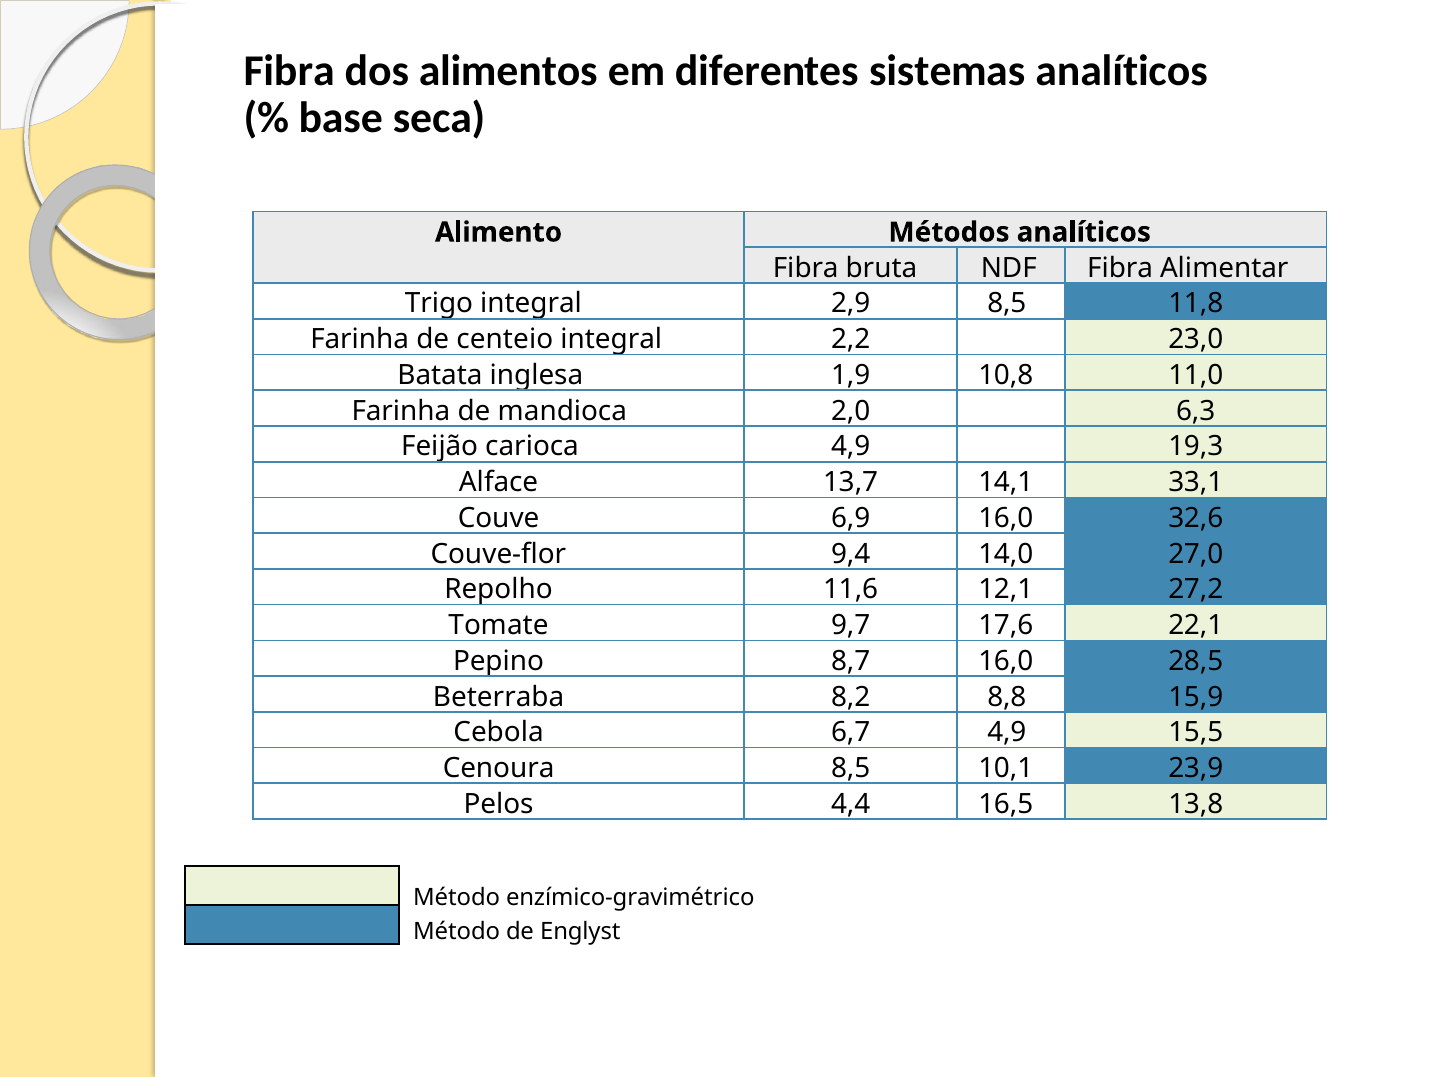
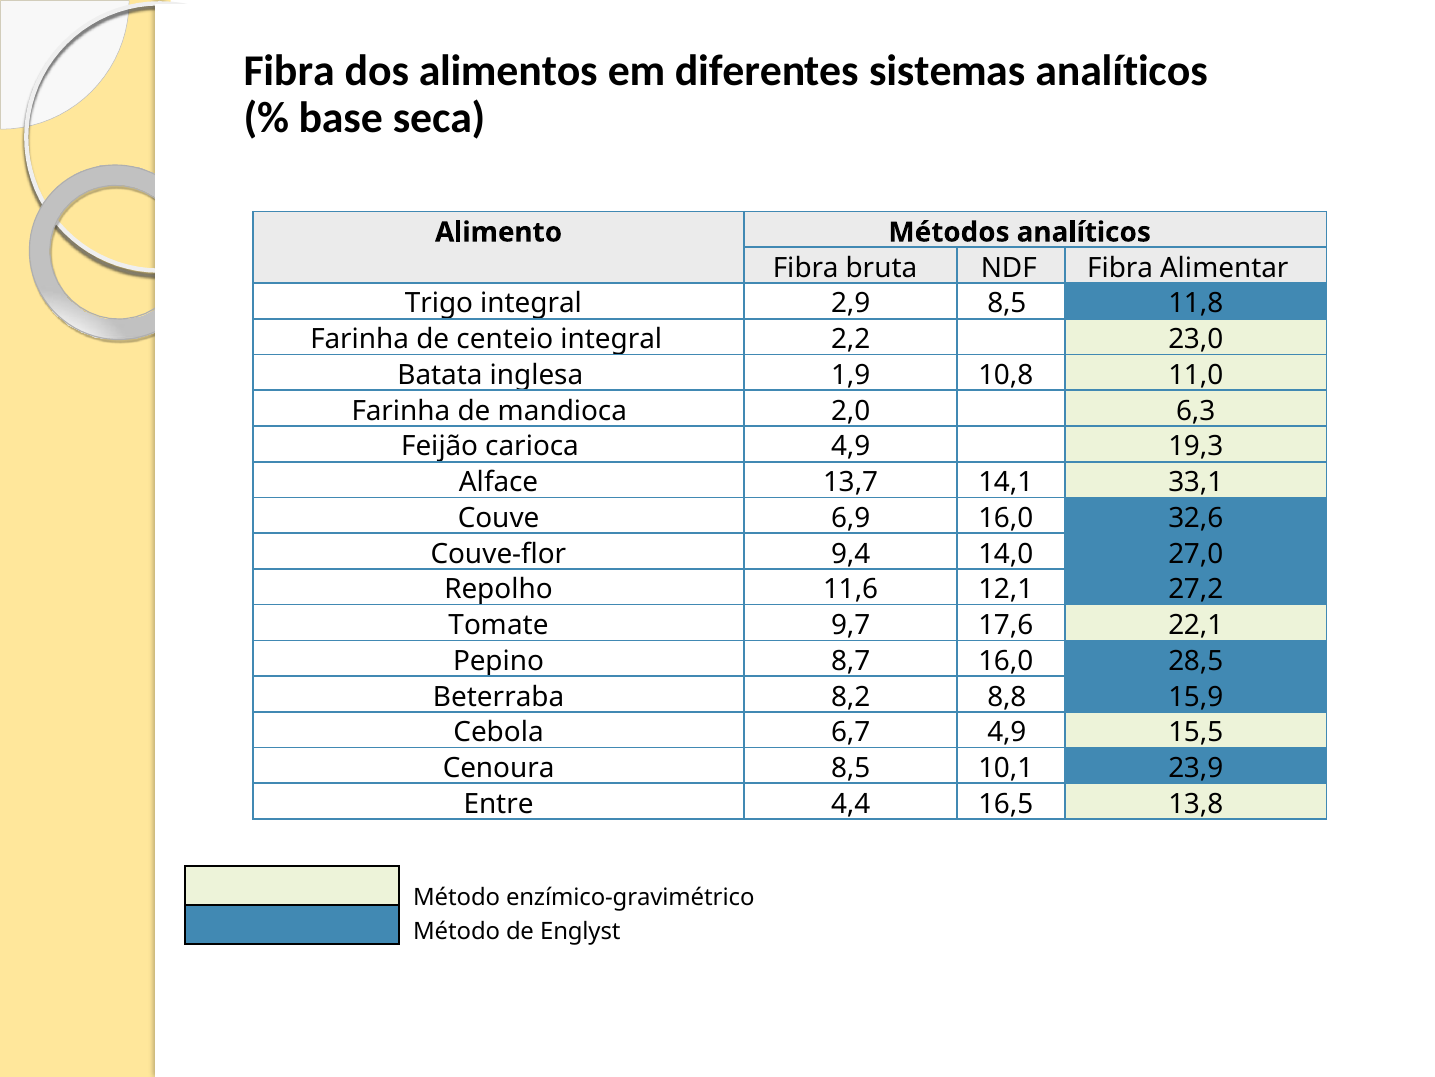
Pelos: Pelos -> Entre (499, 803)
